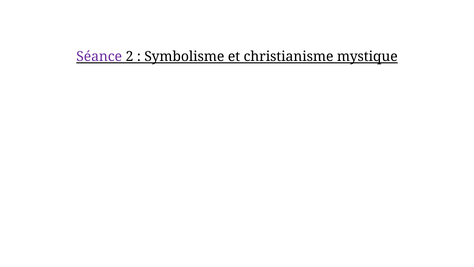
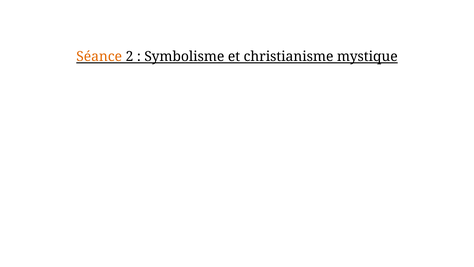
Séance colour: purple -> orange (99, 56)
